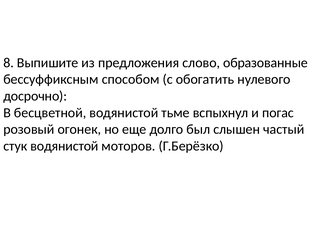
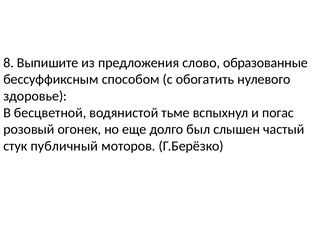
досрочно: досрочно -> здоровье (35, 96)
стук водянистой: водянистой -> публичный (64, 146)
